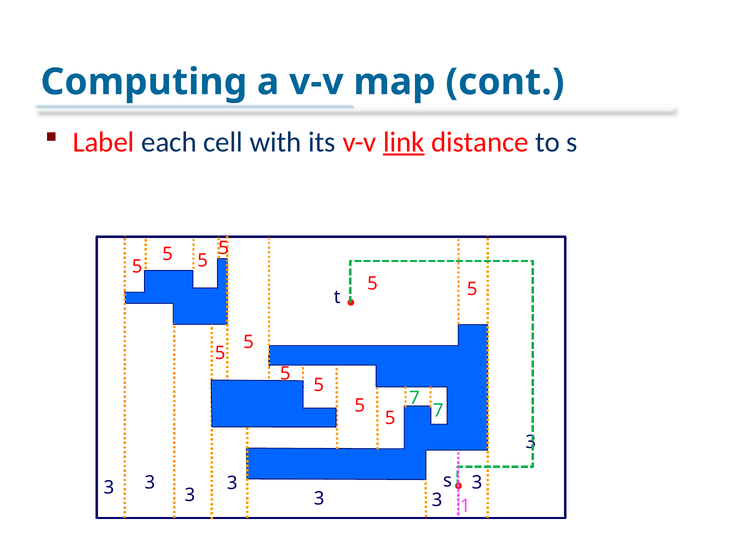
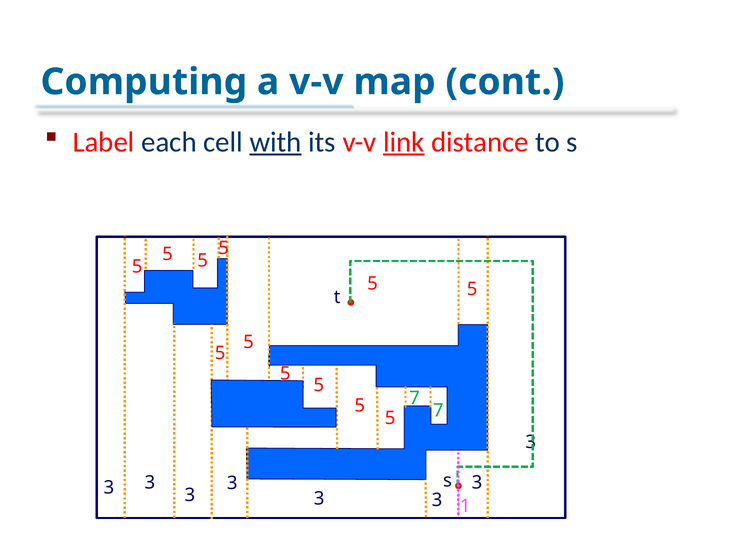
with underline: none -> present (276, 142)
